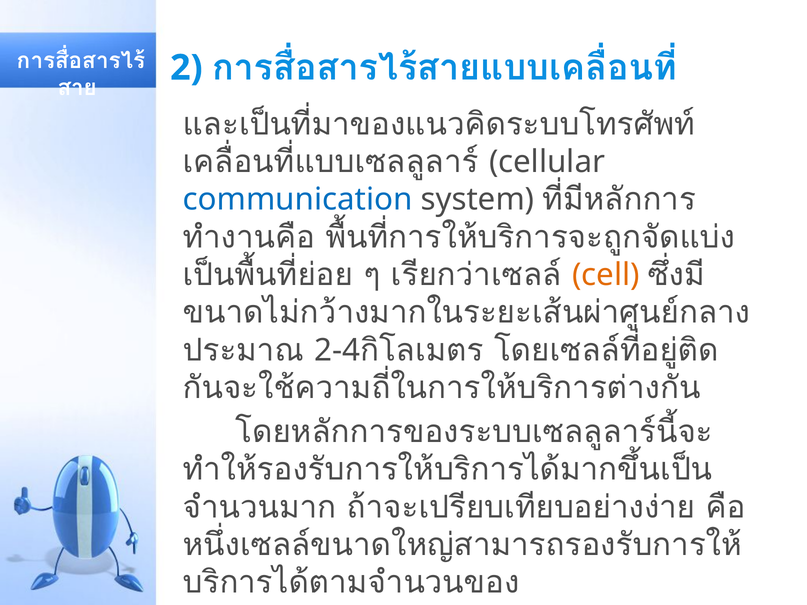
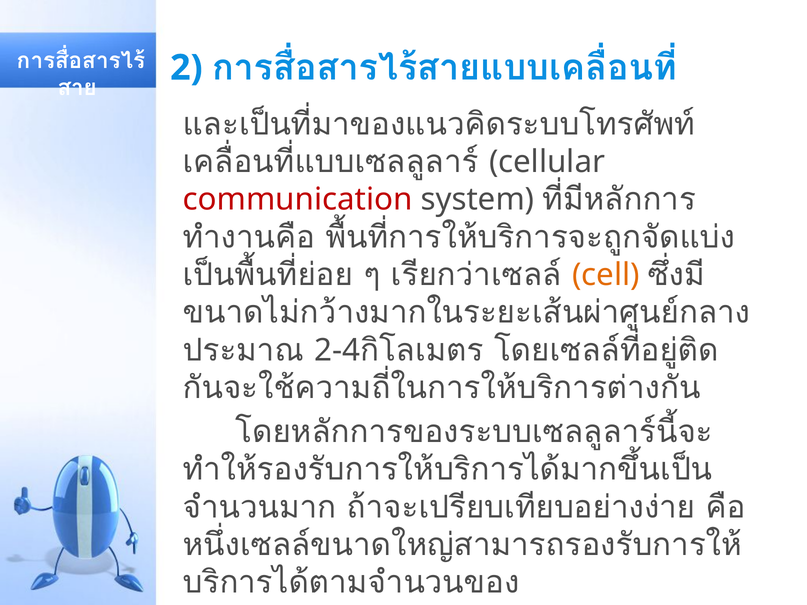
communication colour: blue -> red (298, 200)
